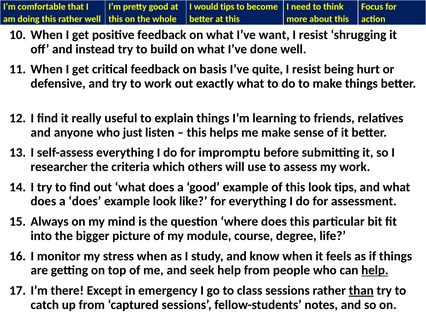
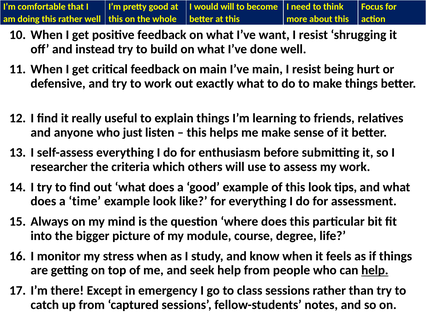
would tips: tips -> will (227, 7)
on basis: basis -> main (213, 69)
I’ve quite: quite -> main (267, 69)
impromptu: impromptu -> enthusiasm (230, 152)
a does: does -> time (85, 201)
than underline: present -> none (361, 290)
